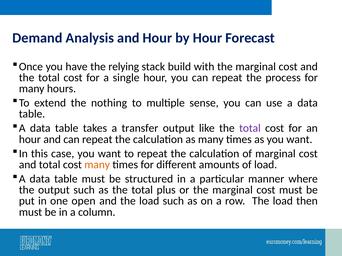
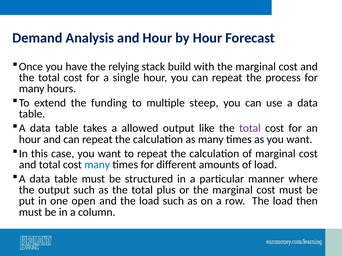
nothing: nothing -> funding (109, 103)
sense: sense -> steep (204, 103)
transfer: transfer -> allowed (140, 128)
many colour: orange -> blue (97, 165)
